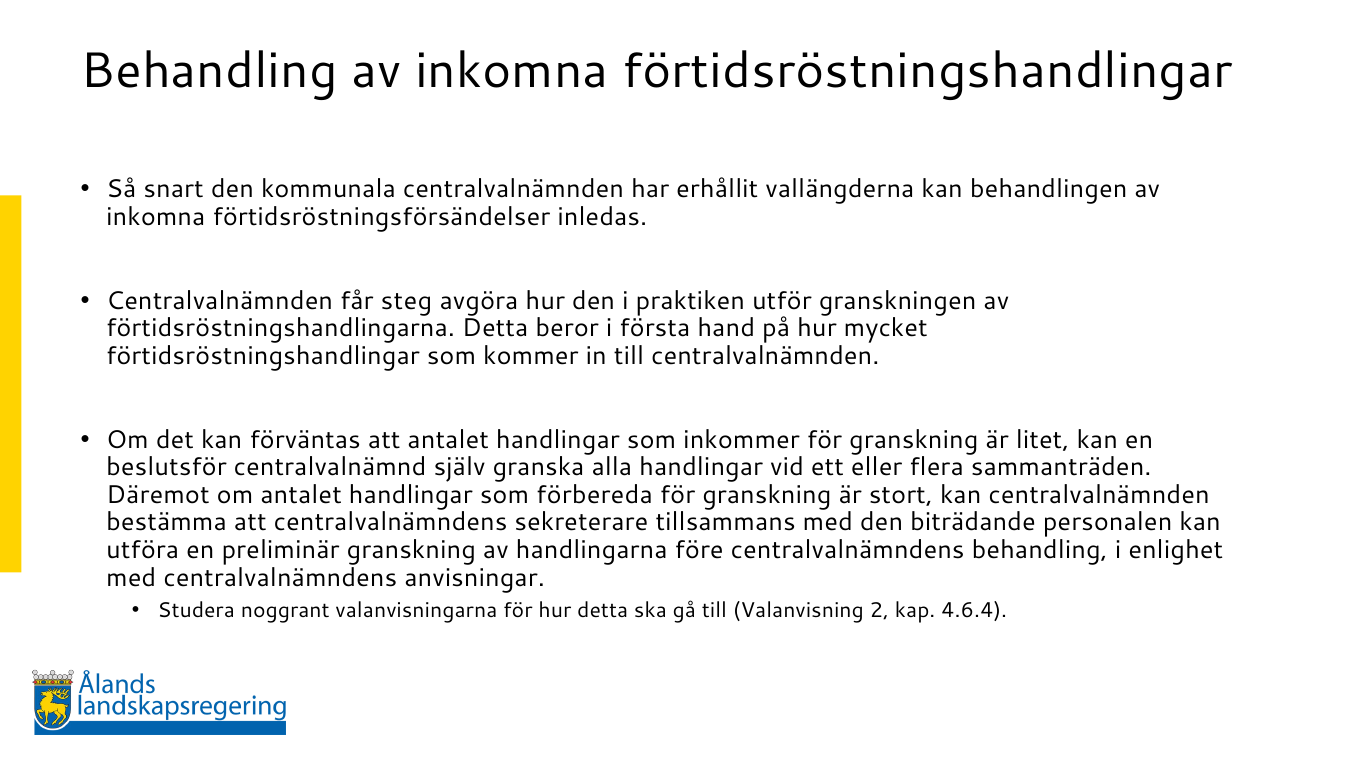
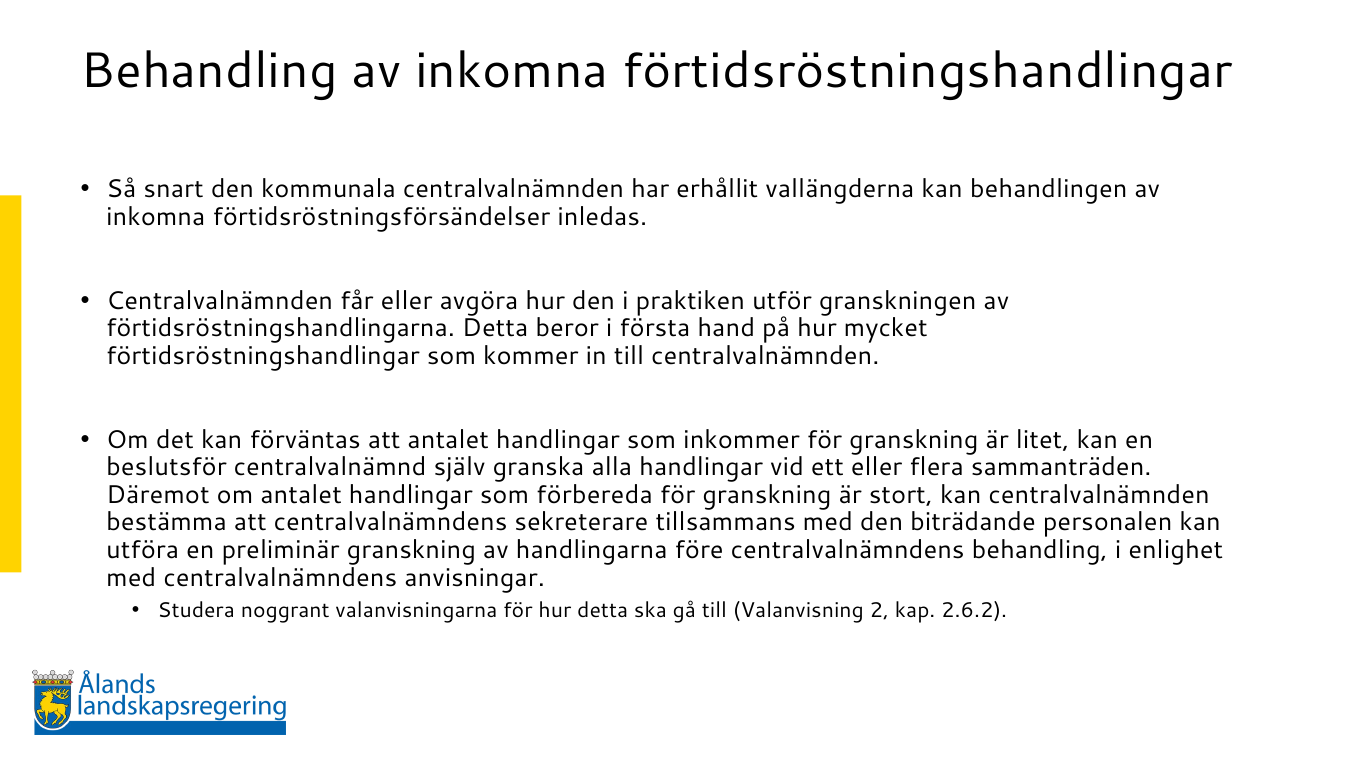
får steg: steg -> eller (407, 301)
4.6.4: 4.6.4 -> 2.6.2 (974, 610)
